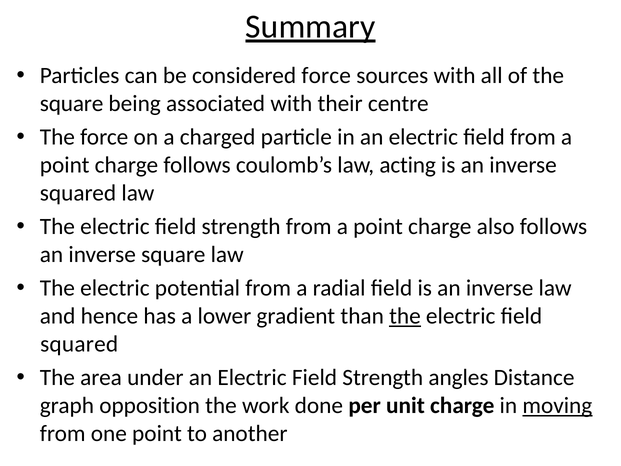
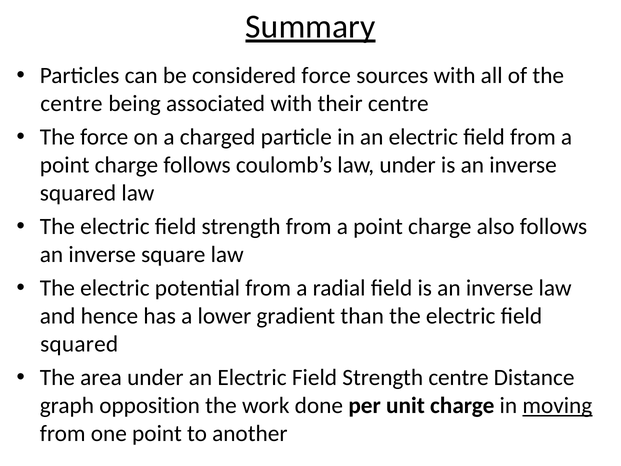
square: square -> centre (71, 104)
law acting: acting -> under (408, 165)
the underline: present -> none (405, 316)
Strength angles: angles -> centre (459, 377)
